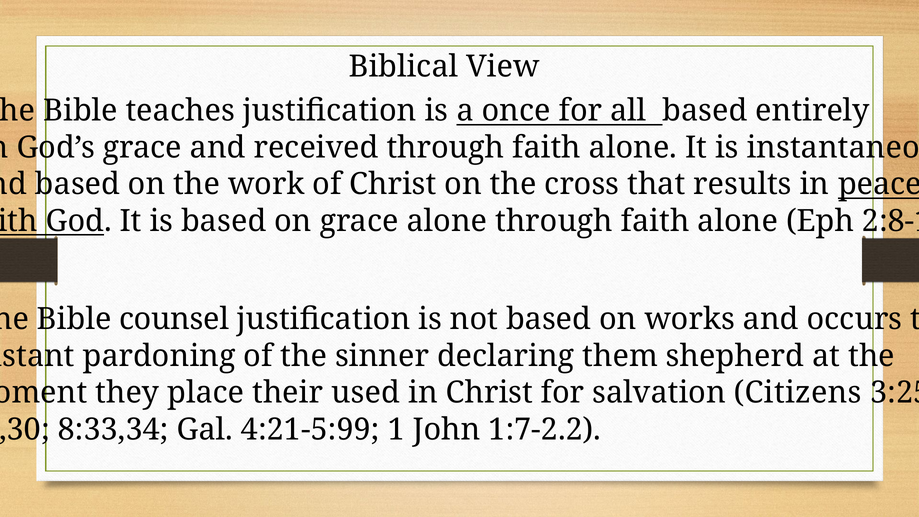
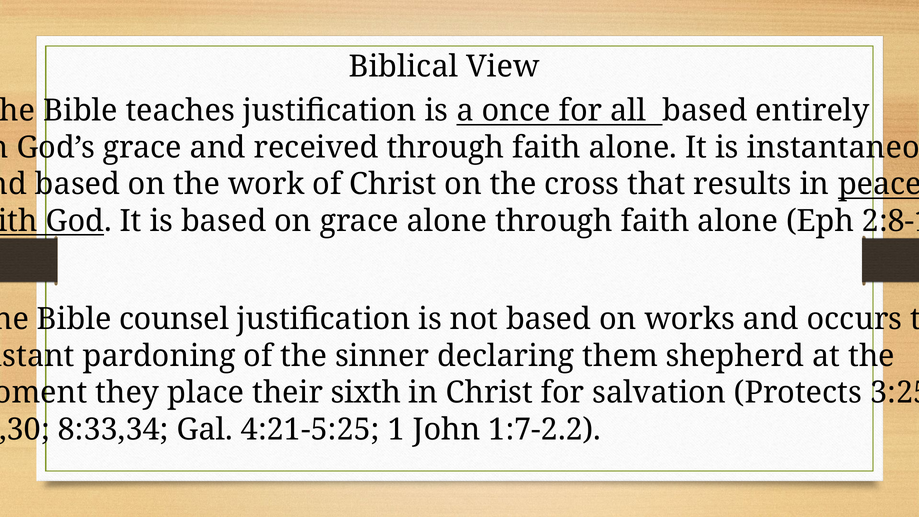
used: used -> sixth (366, 393)
Citizens: Citizens -> Protects (798, 393)
4:21-5:99: 4:21-5:99 -> 4:21-5:25 (310, 429)
